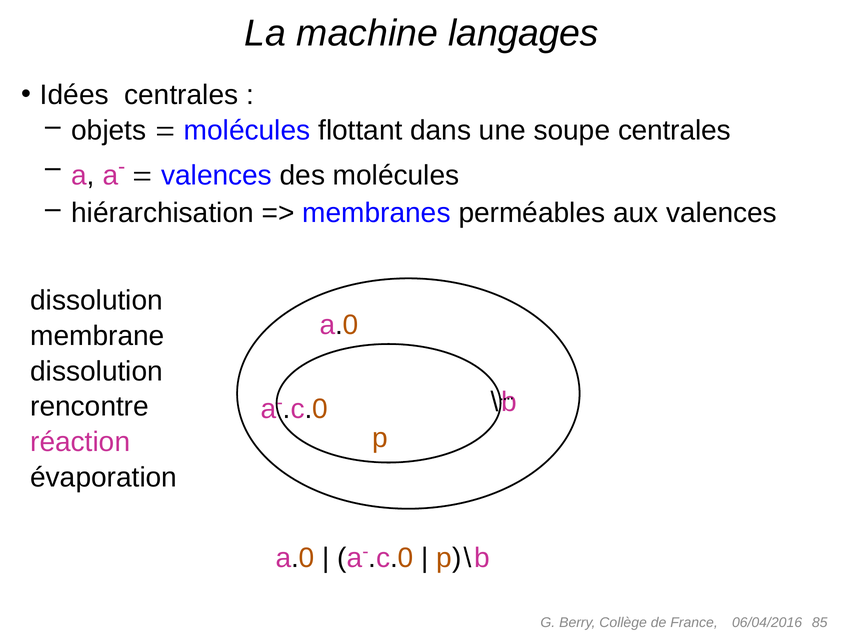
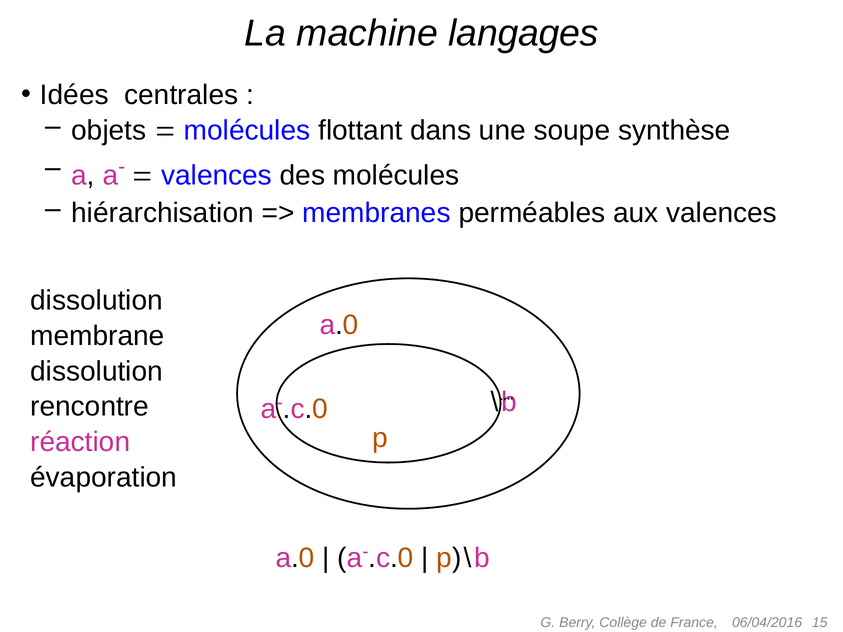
soupe centrales: centrales -> synthèse (674, 130)
85: 85 -> 15 (820, 623)
